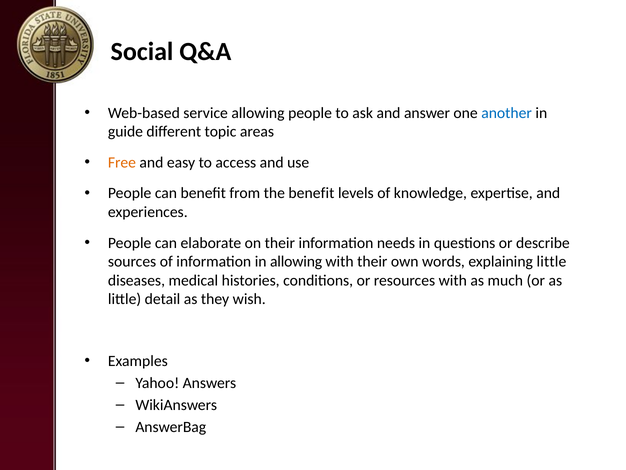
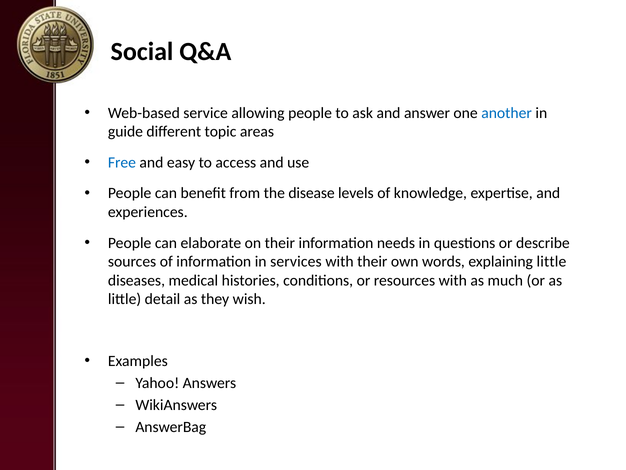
Free colour: orange -> blue (122, 162)
the benefit: benefit -> disease (312, 193)
in allowing: allowing -> services (296, 261)
